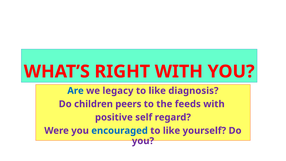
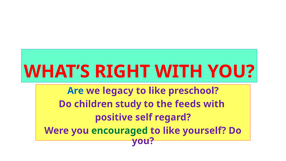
diagnosis: diagnosis -> preschool (193, 91)
peers: peers -> study (128, 104)
encouraged colour: blue -> green (120, 131)
